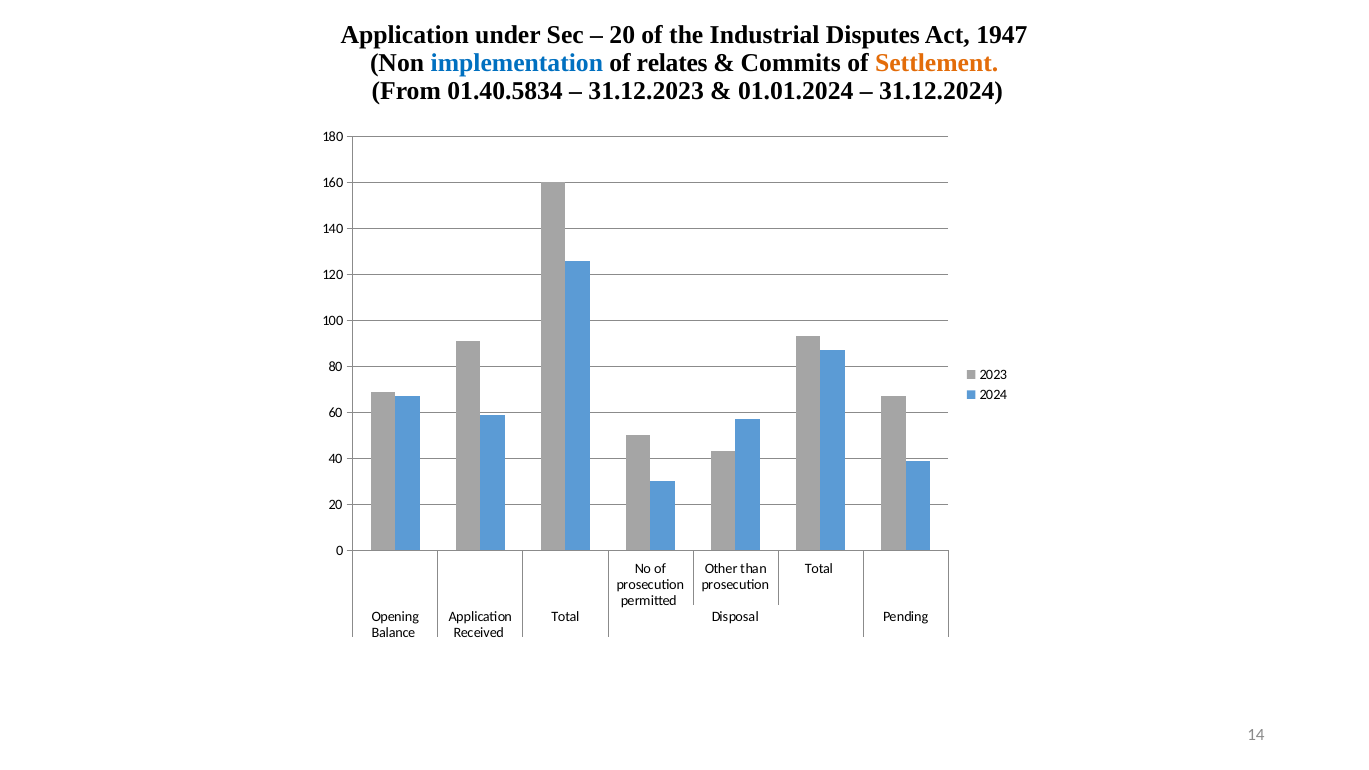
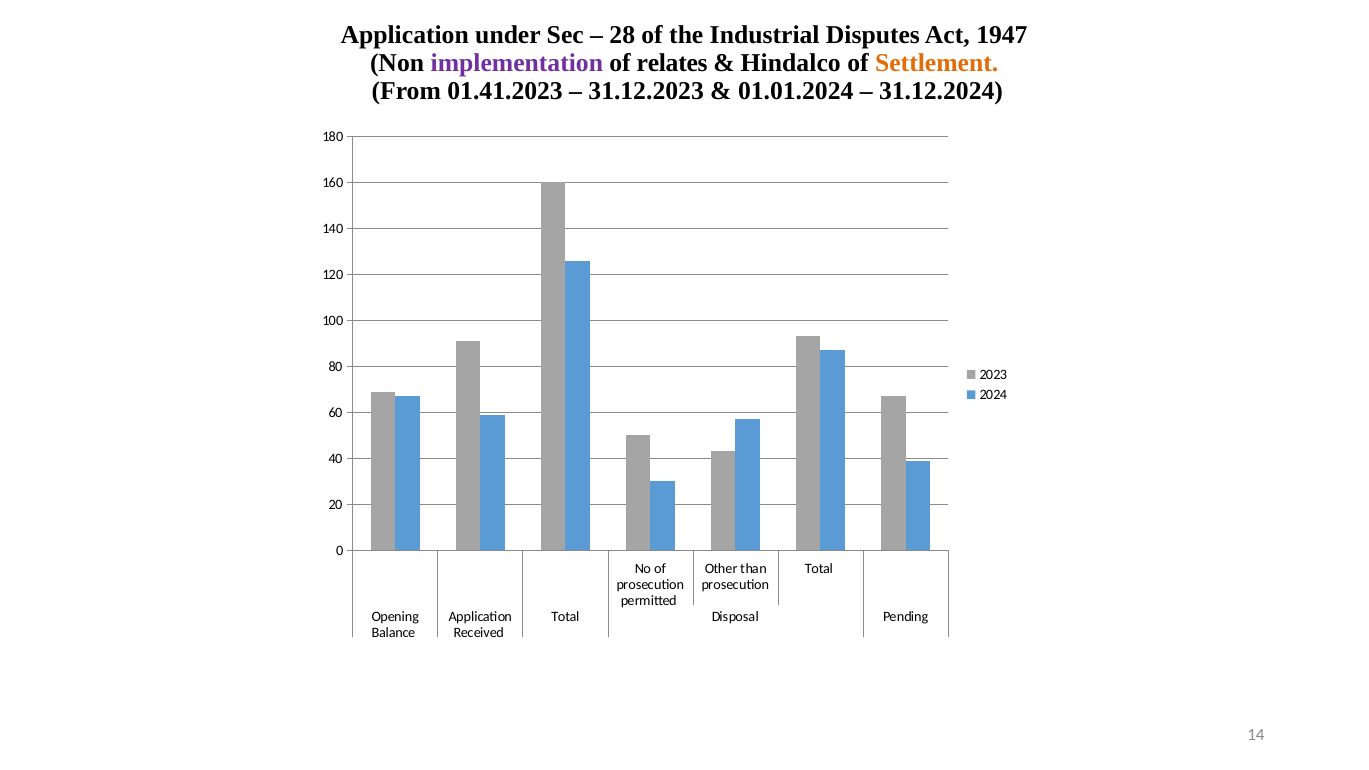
20: 20 -> 28 (622, 35)
implementation colour: blue -> purple (517, 63)
Commits: Commits -> Hindalco (791, 63)
01.40.5834: 01.40.5834 -> 01.41.2023 (505, 91)
